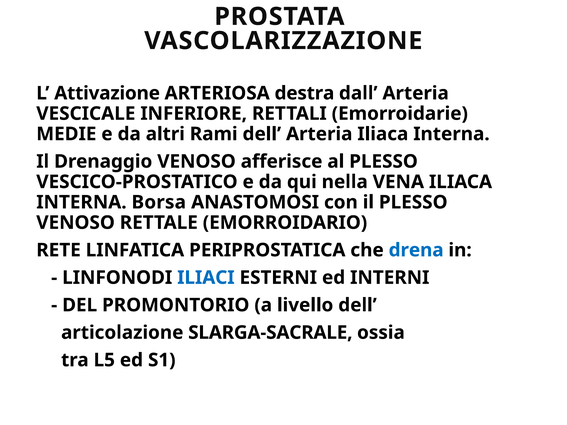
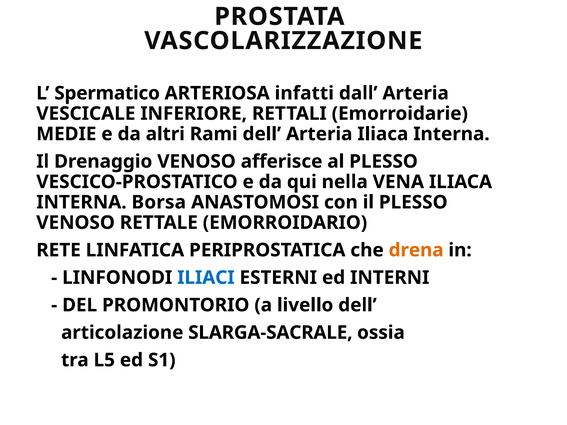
Attivazione: Attivazione -> Spermatico (107, 93)
destra: destra -> infatti (304, 93)
drena colour: blue -> orange (416, 250)
